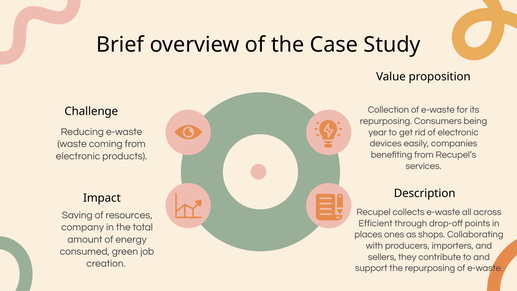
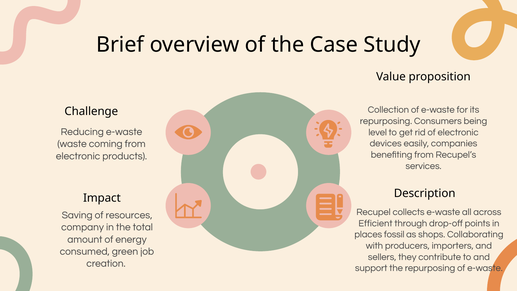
year: year -> level (378, 132)
ones: ones -> fossil (394, 234)
